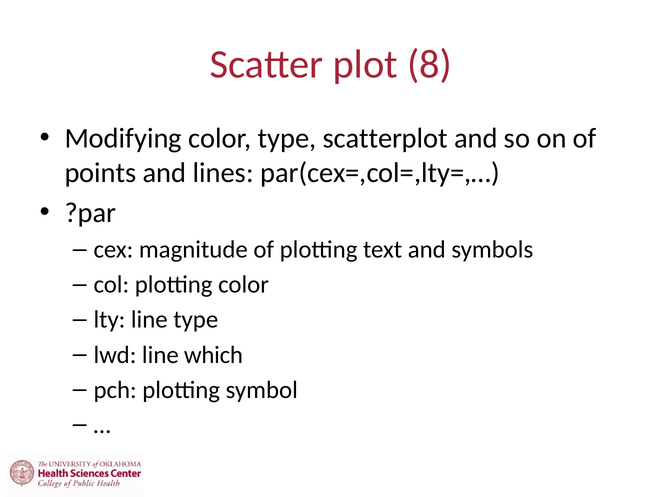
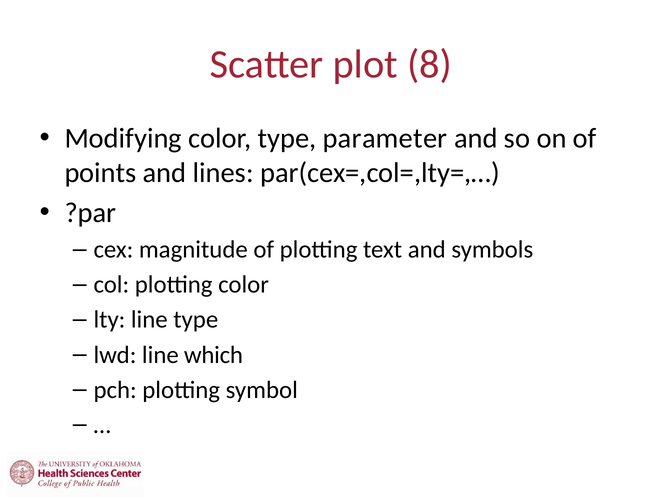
scatterplot: scatterplot -> parameter (385, 138)
